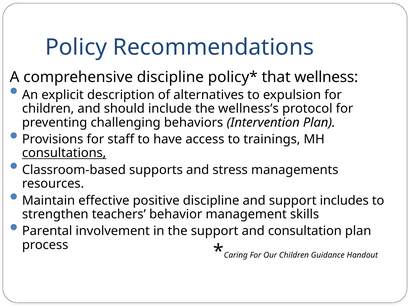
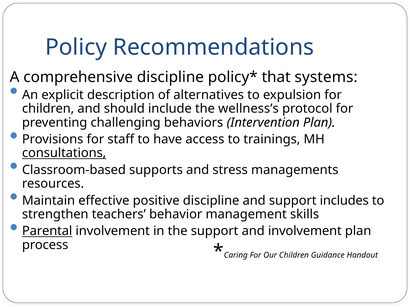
wellness: wellness -> systems (326, 77)
Parental underline: none -> present (47, 231)
and consultation: consultation -> involvement (305, 231)
